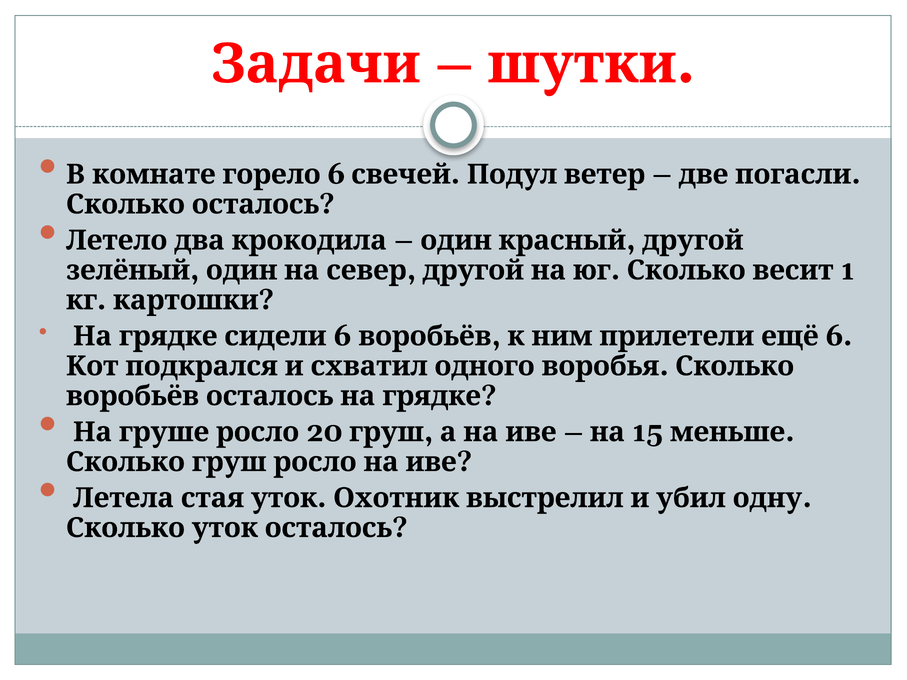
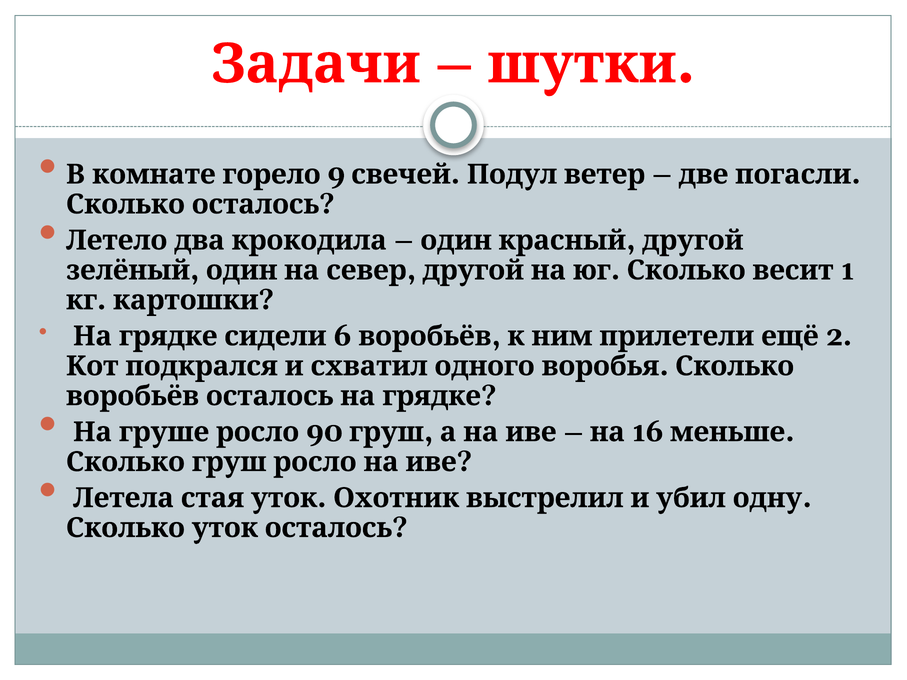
6: 6 -> 9 (336, 175)
6: 6 -> 2 (839, 336)
20: 20 -> 90 (325, 432)
15: 15 -> 16 (648, 432)
